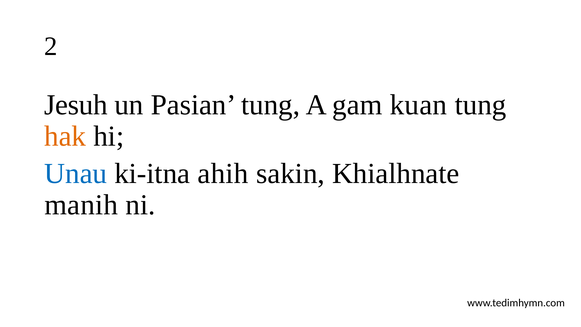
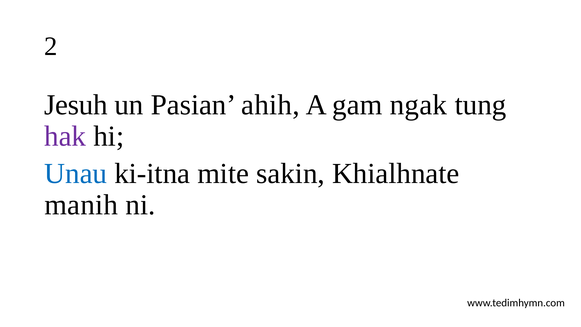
Pasian tung: tung -> ahih (271, 105)
kuan: kuan -> ngak (418, 105)
hak colour: orange -> purple (65, 136)
ahih: ahih -> mite (223, 173)
